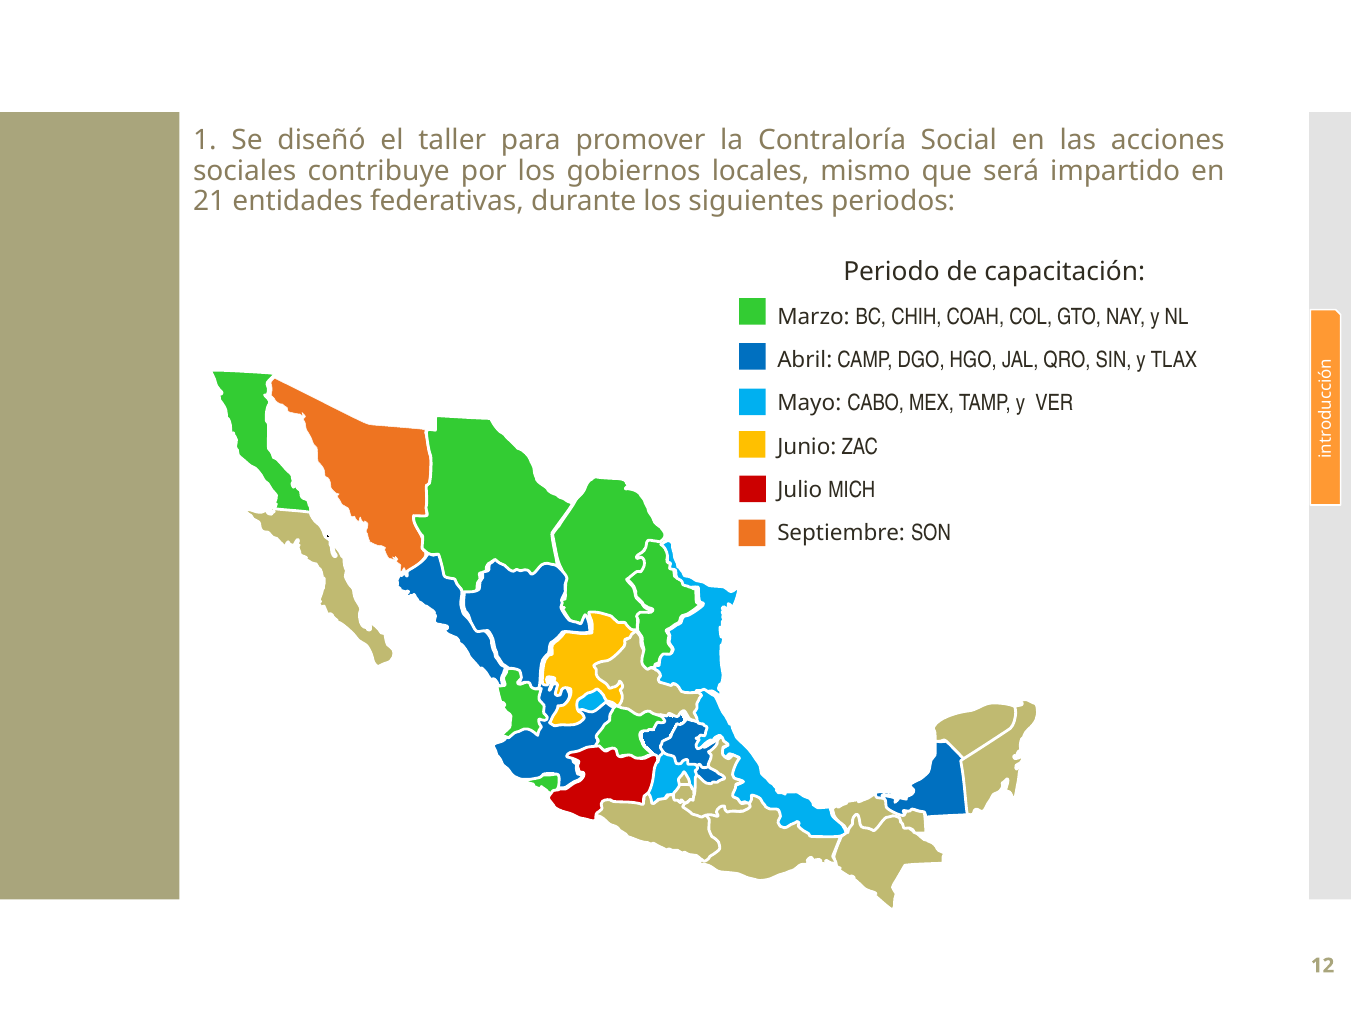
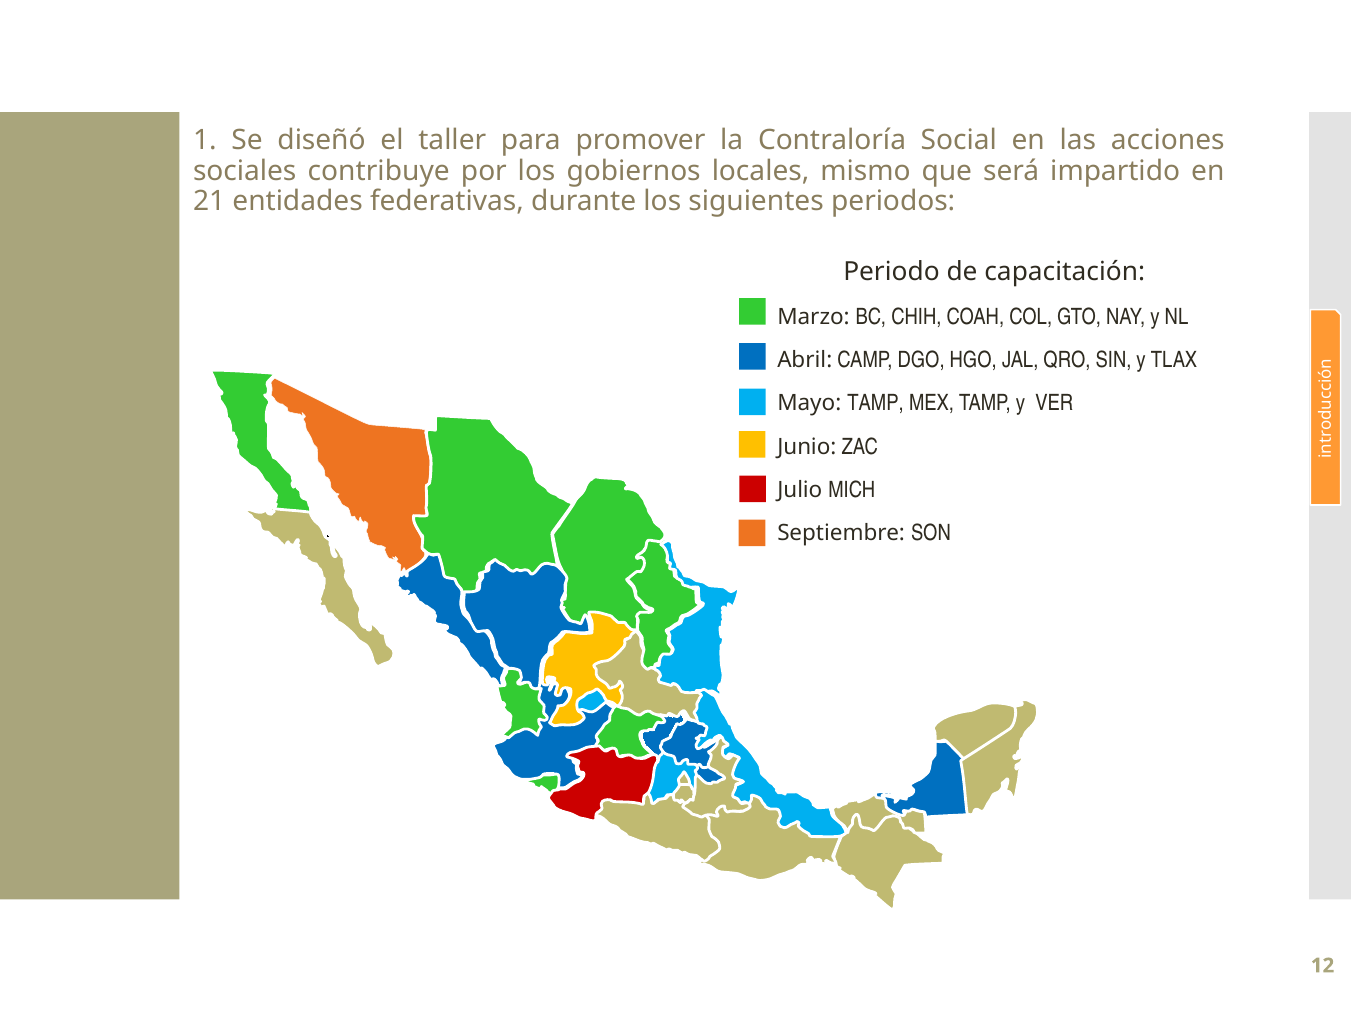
Mayo CABO: CABO -> TAMP (876, 404)
